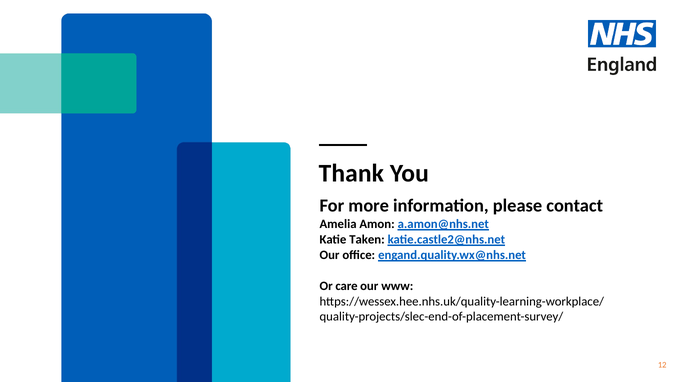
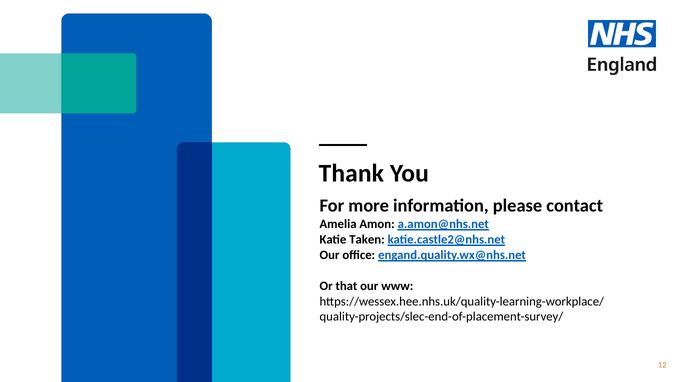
care: care -> that (346, 286)
